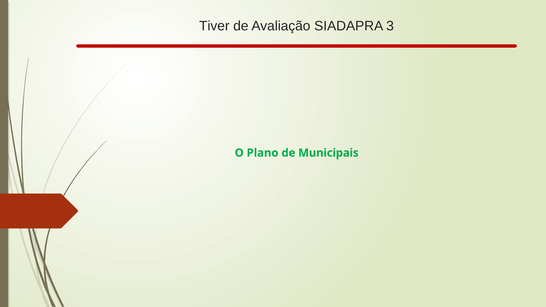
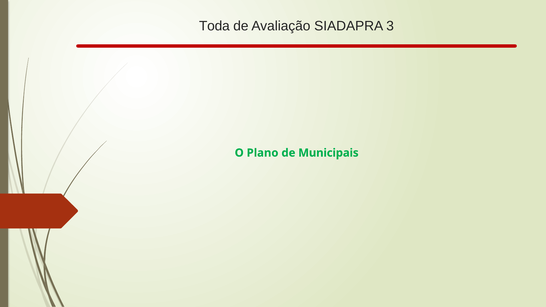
Tiver: Tiver -> Toda (214, 26)
